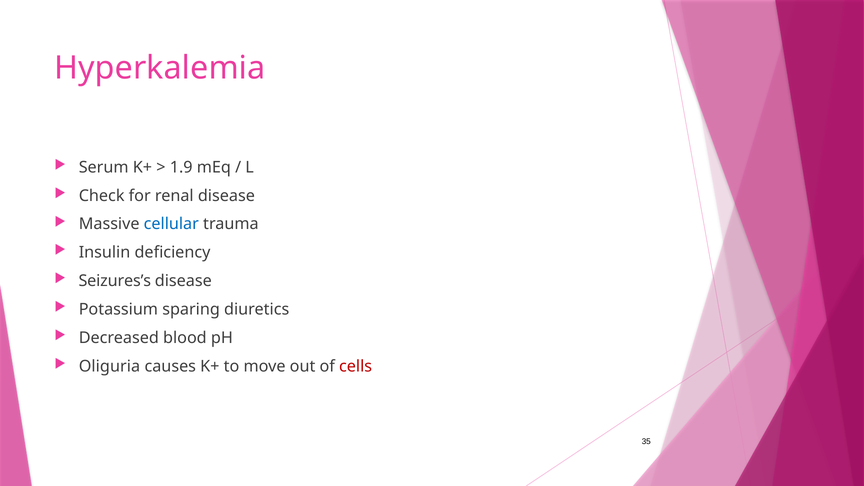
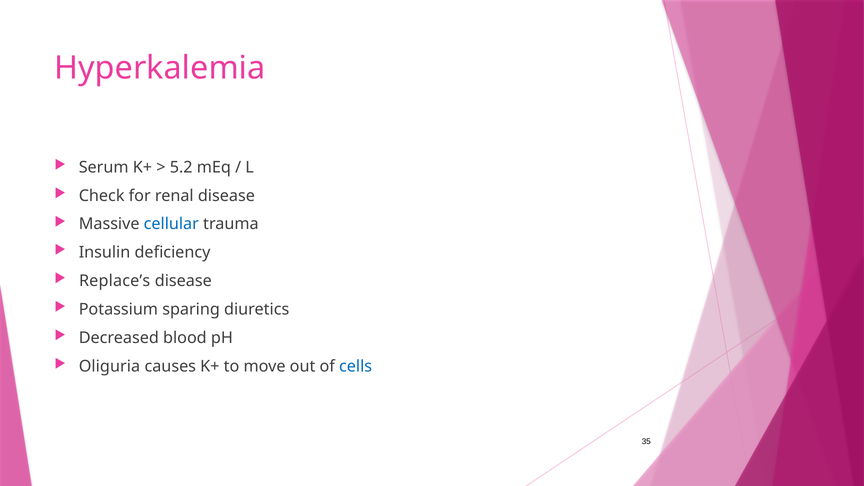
1.9: 1.9 -> 5.2 (181, 167)
Seizures’s: Seizures’s -> Replace’s (115, 281)
cells colour: red -> blue (356, 366)
